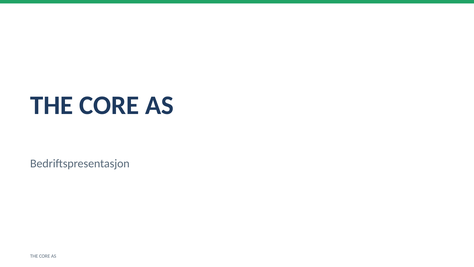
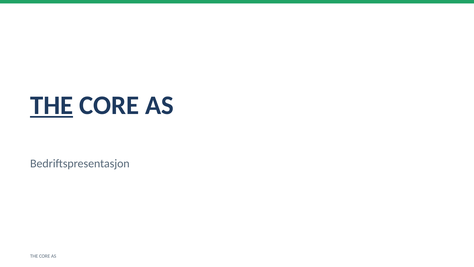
THE underline: none -> present (52, 105)
